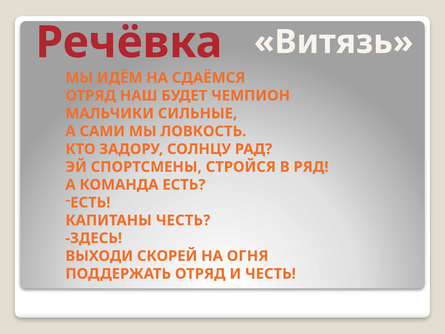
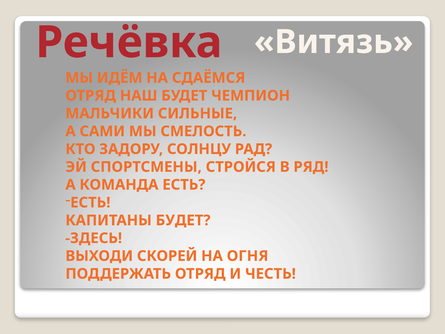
ЛОВКОСТЬ: ЛОВКОСТЬ -> СМЕЛОСТЬ (203, 131)
КАПИТАНЫ ЧЕСТЬ: ЧЕСТЬ -> БУДЕТ (183, 220)
